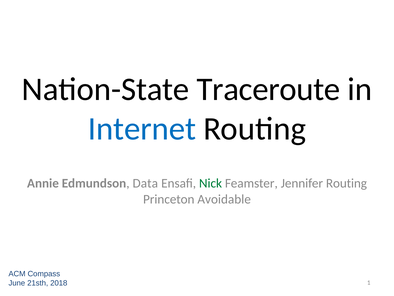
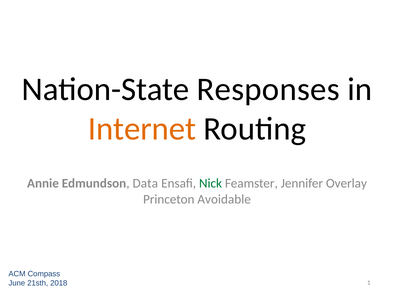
Traceroute: Traceroute -> Responses (268, 89)
Internet colour: blue -> orange (142, 128)
Jennifer Routing: Routing -> Overlay (346, 183)
